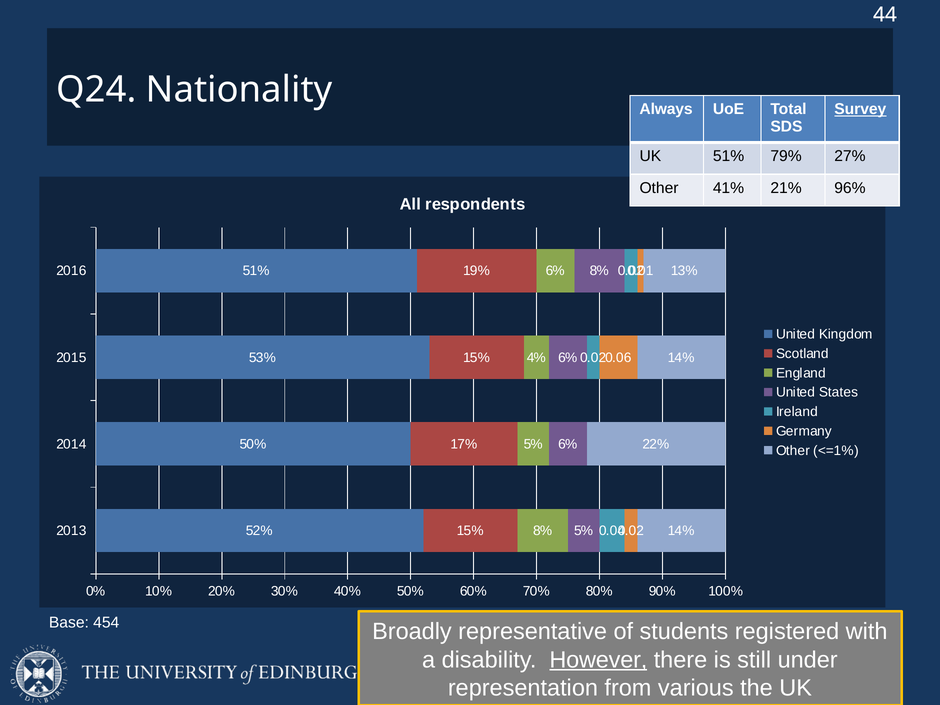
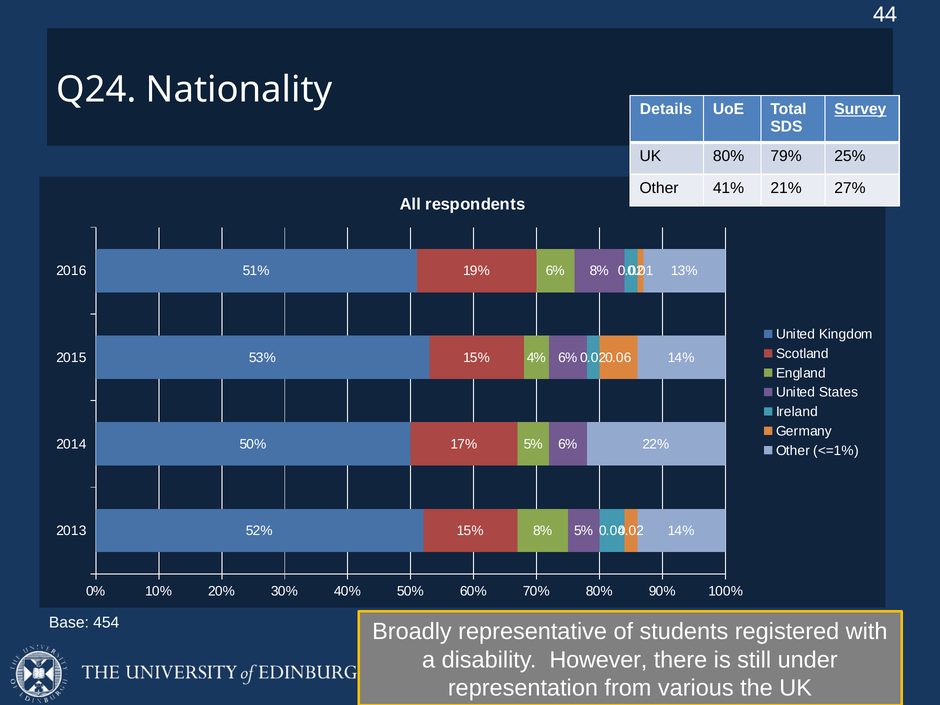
Always: Always -> Details (666, 109)
UK 51%: 51% -> 80% (729, 156)
27%: 27% -> 25% (850, 156)
96%: 96% -> 27% (850, 188)
However underline: present -> none (598, 660)
